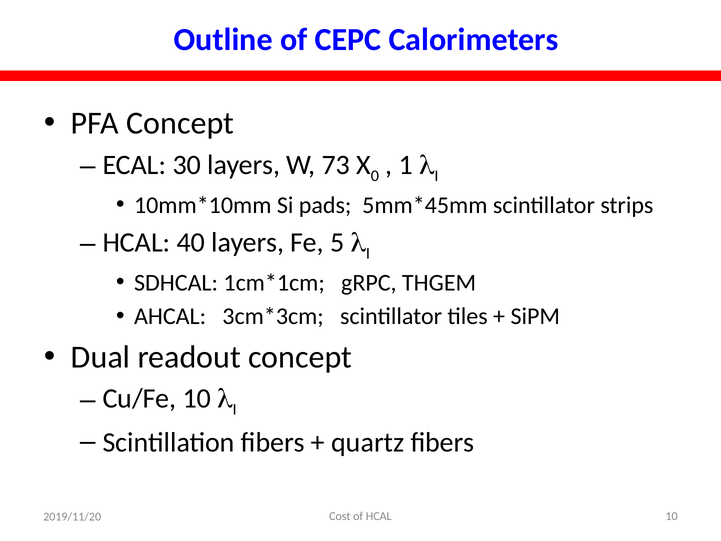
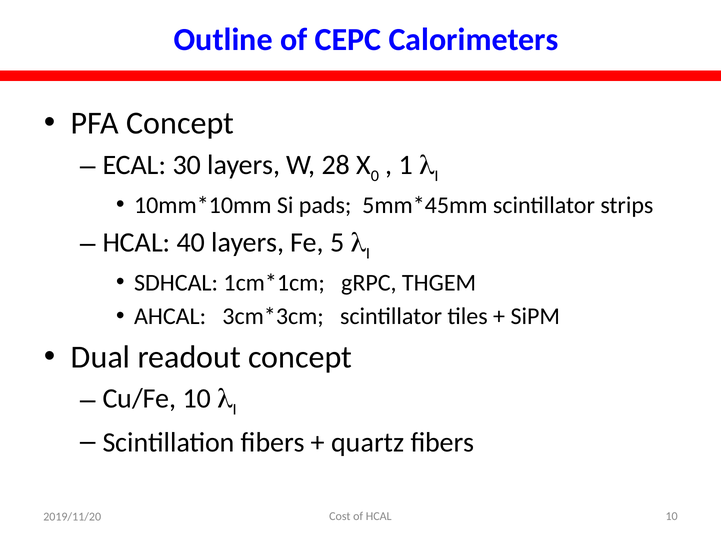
73: 73 -> 28 (336, 165)
